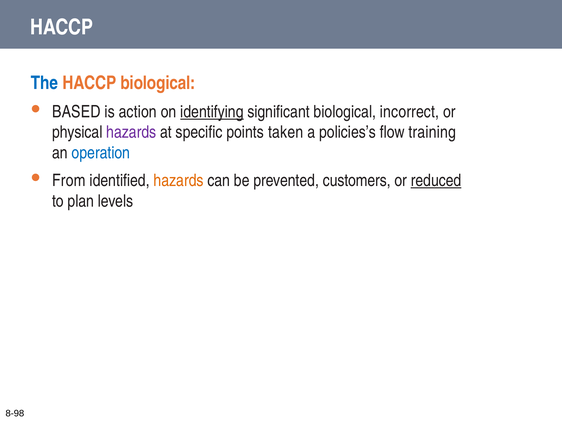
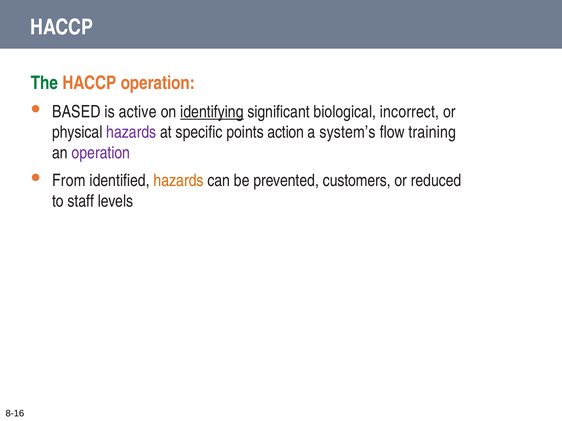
The colour: blue -> green (44, 83)
HACCP biological: biological -> operation (158, 83)
action: action -> active (138, 112)
taken: taken -> action (286, 132)
policies’s: policies’s -> system’s (347, 132)
operation colour: blue -> purple (101, 153)
reduced underline: present -> none (436, 181)
plan: plan -> staff (81, 201)
8-98: 8-98 -> 8-16 (15, 414)
